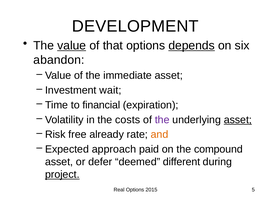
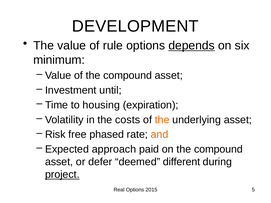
value underline: present -> none (72, 46)
that: that -> rule (113, 46)
abandon: abandon -> minimum (59, 60)
of the immediate: immediate -> compound (128, 76)
wait: wait -> until (110, 90)
financial: financial -> housing (101, 105)
the colour: purple -> orange (162, 120)
asset underline: present -> none (238, 120)
already: already -> phased (107, 135)
